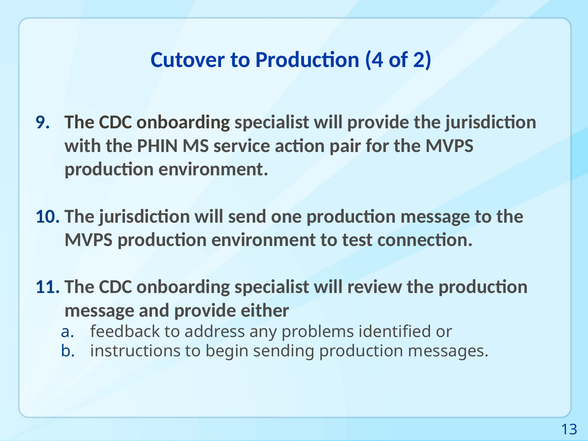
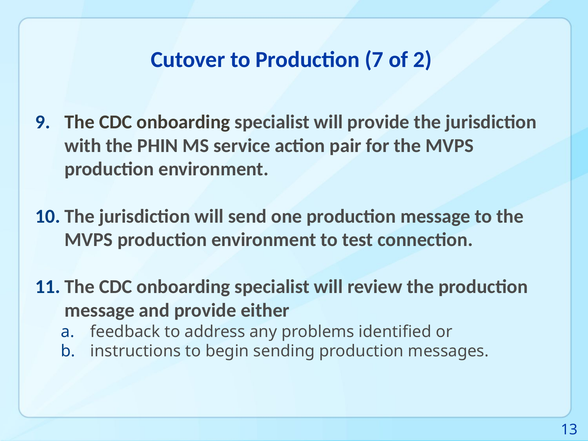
4: 4 -> 7 (374, 60)
